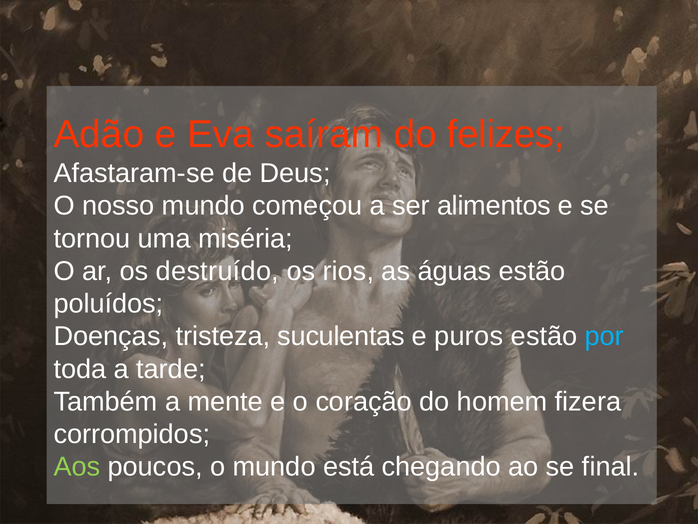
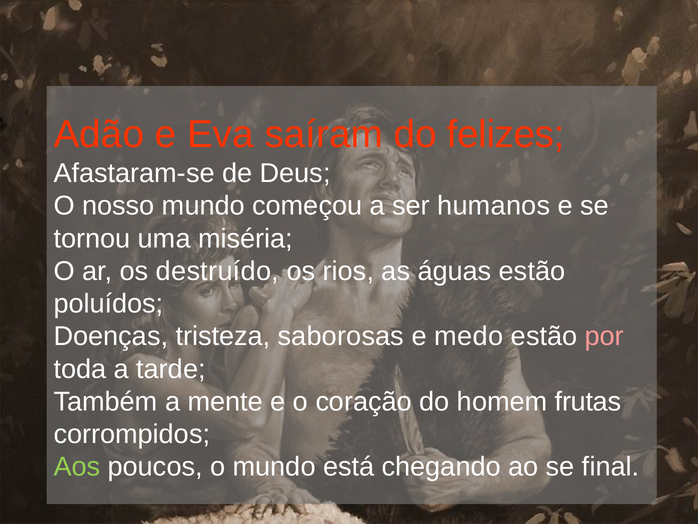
alimentos: alimentos -> humanos (494, 206)
suculentas: suculentas -> saborosas (341, 336)
puros: puros -> medo (469, 336)
por colour: light blue -> pink (604, 336)
fizera: fizera -> frutas (588, 401)
